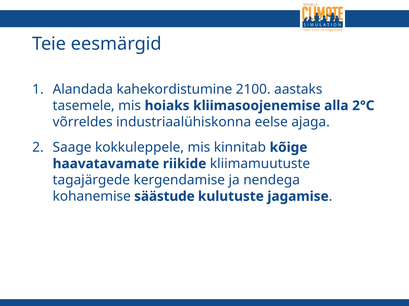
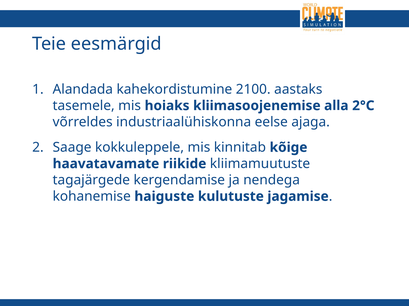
säästude: säästude -> haiguste (164, 197)
